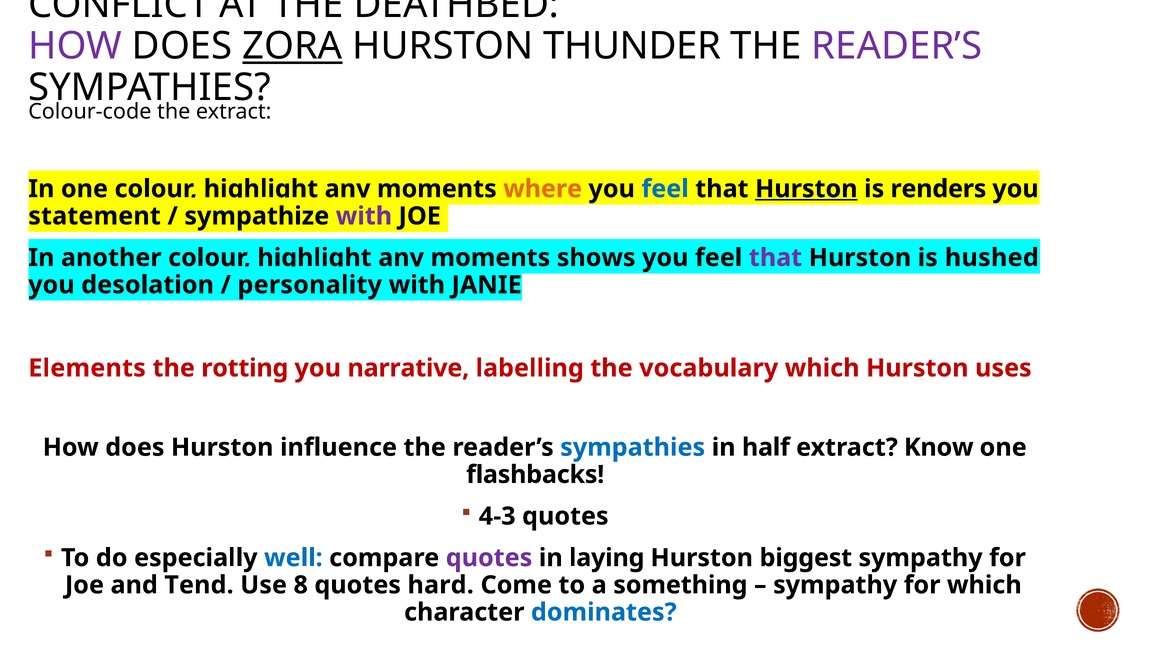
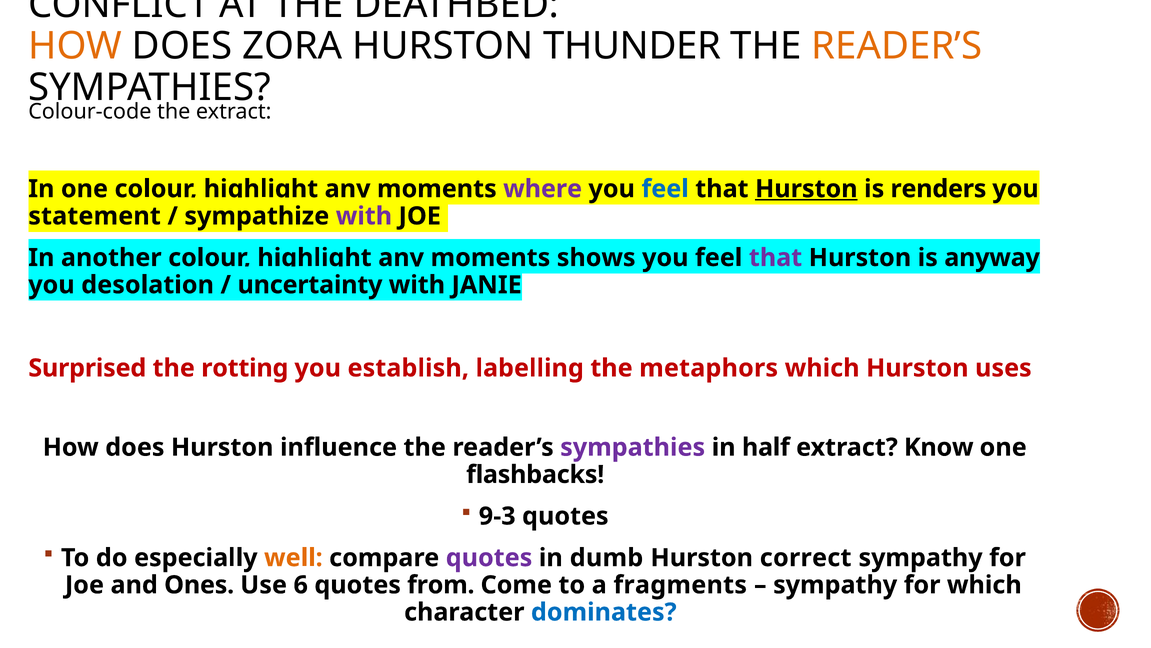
HOW colour: purple -> orange (75, 46)
ZORA underline: present -> none (292, 46)
READER’S colour: purple -> orange (897, 46)
where colour: orange -> purple (543, 189)
hushed: hushed -> anyway (992, 257)
personality: personality -> uncertainty (310, 285)
Elements: Elements -> Surprised (87, 368)
narrative: narrative -> establish (408, 368)
vocabulary: vocabulary -> metaphors (709, 368)
sympathies colour: blue -> purple (633, 447)
4-3: 4-3 -> 9-3 (497, 516)
well colour: blue -> orange (293, 557)
laying: laying -> dumb (606, 557)
biggest: biggest -> correct (806, 557)
Tend: Tend -> Ones (199, 585)
8: 8 -> 6 (301, 585)
hard: hard -> from (441, 585)
something: something -> fragments (680, 585)
